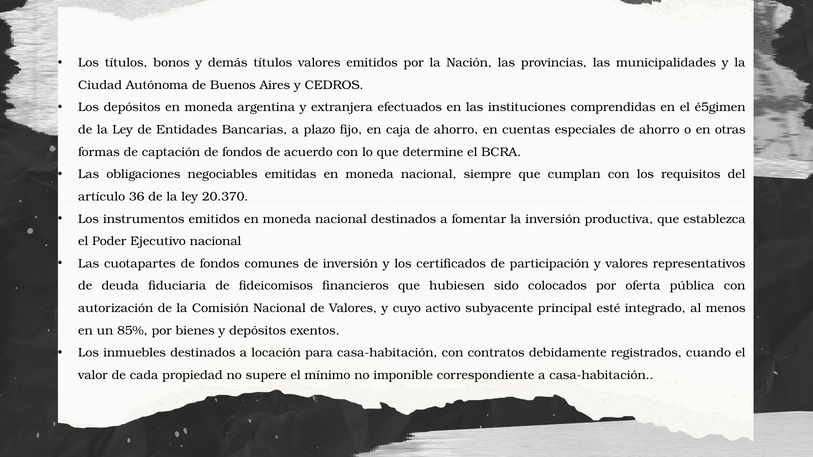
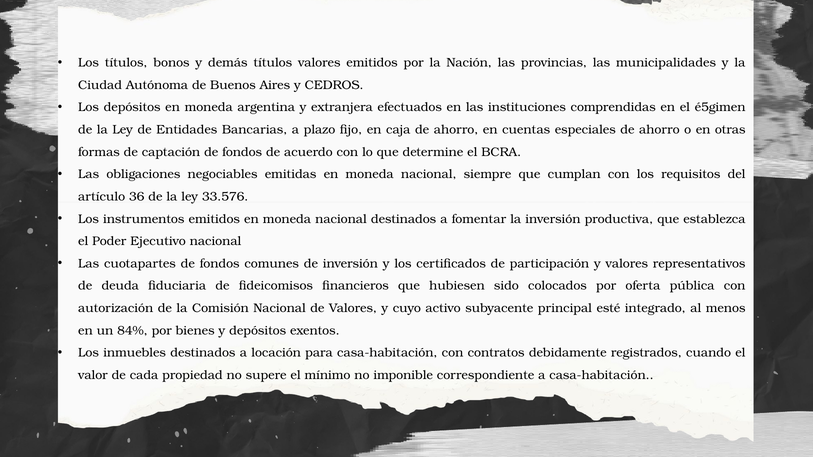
20.370: 20.370 -> 33.576 (225, 197)
85%: 85% -> 84% (132, 331)
